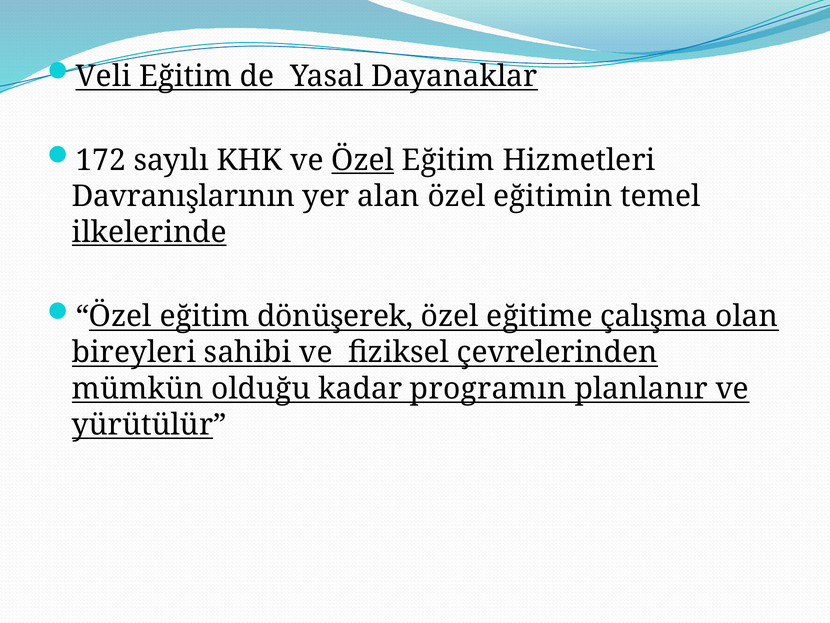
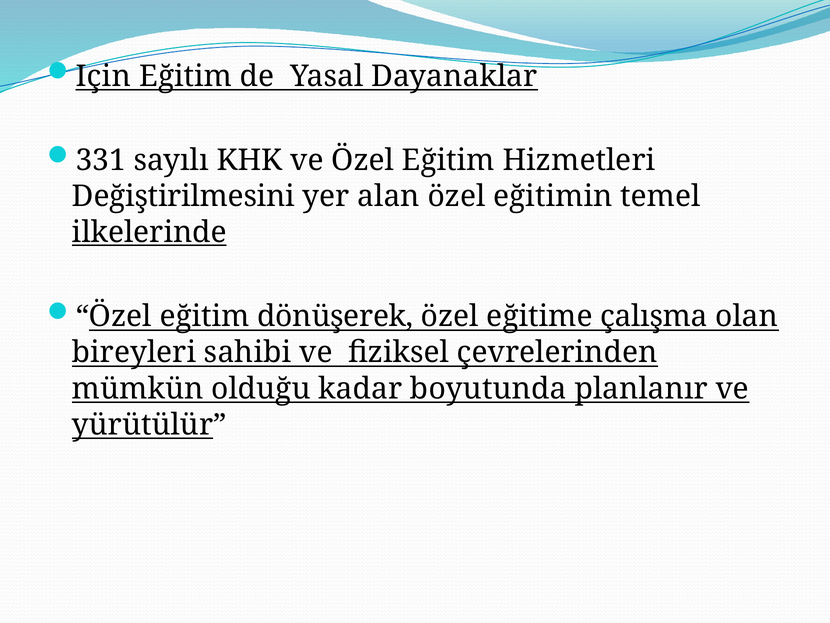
Veli: Veli -> Için (103, 76)
172: 172 -> 331 (101, 160)
Özel underline: present -> none (363, 160)
Davranışlarının: Davranışlarının -> Değiştirilmesini (183, 196)
programın: programın -> boyutunda (488, 388)
